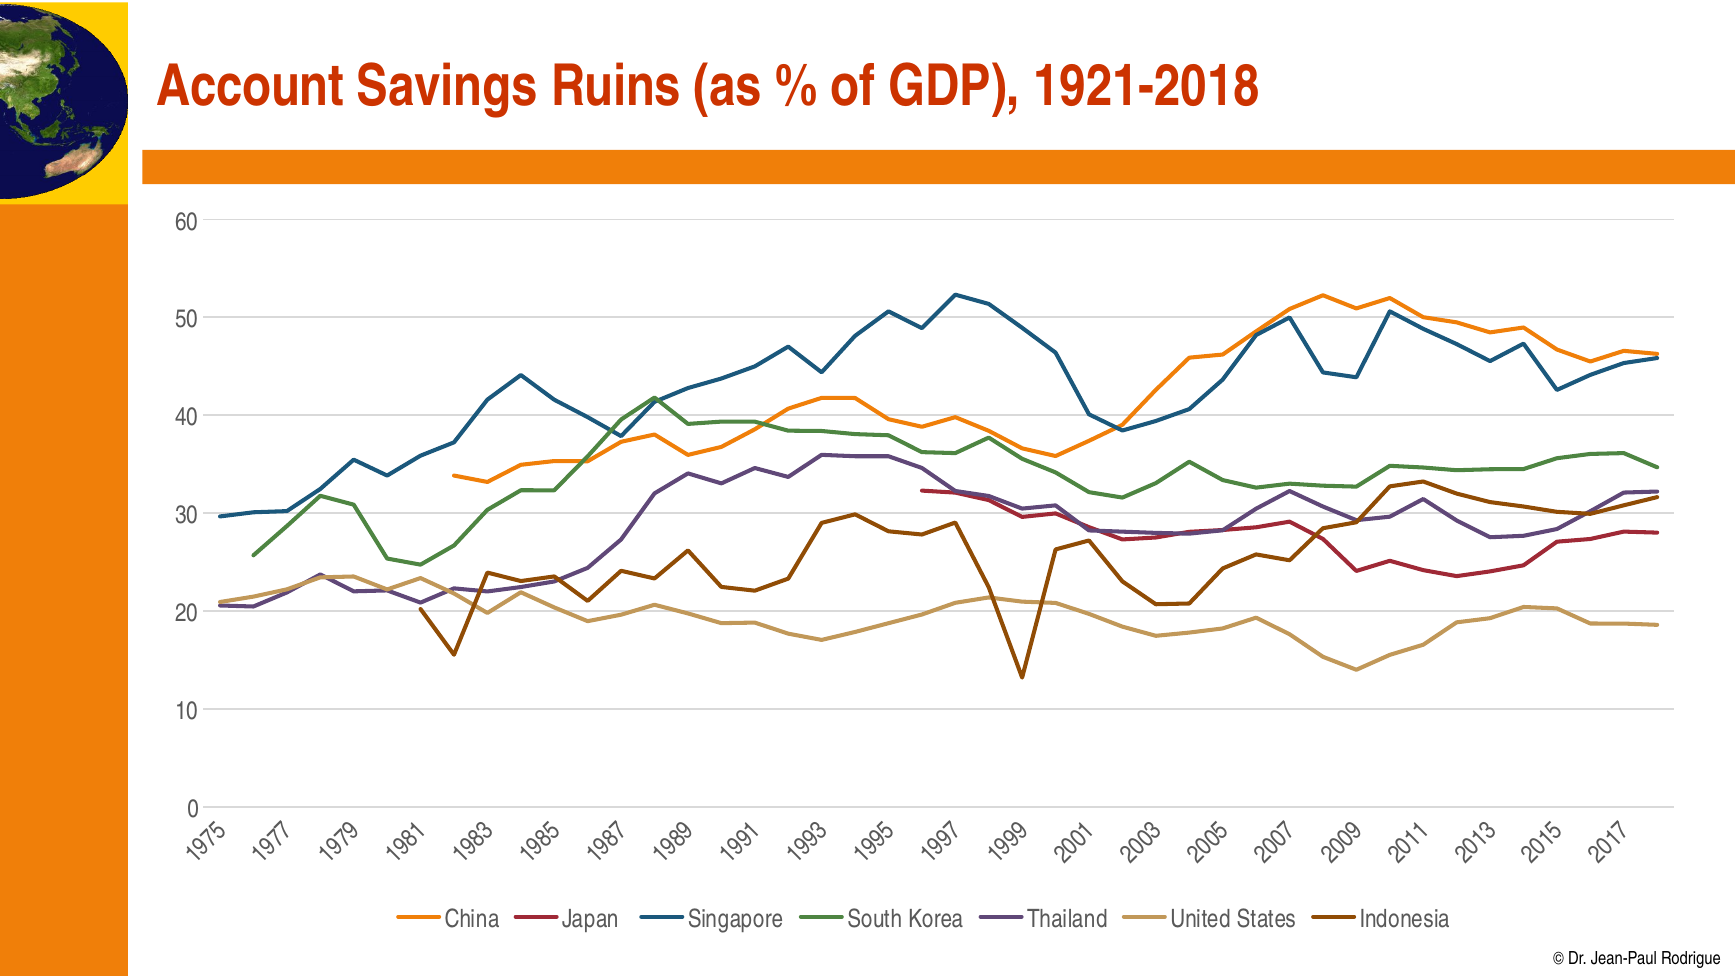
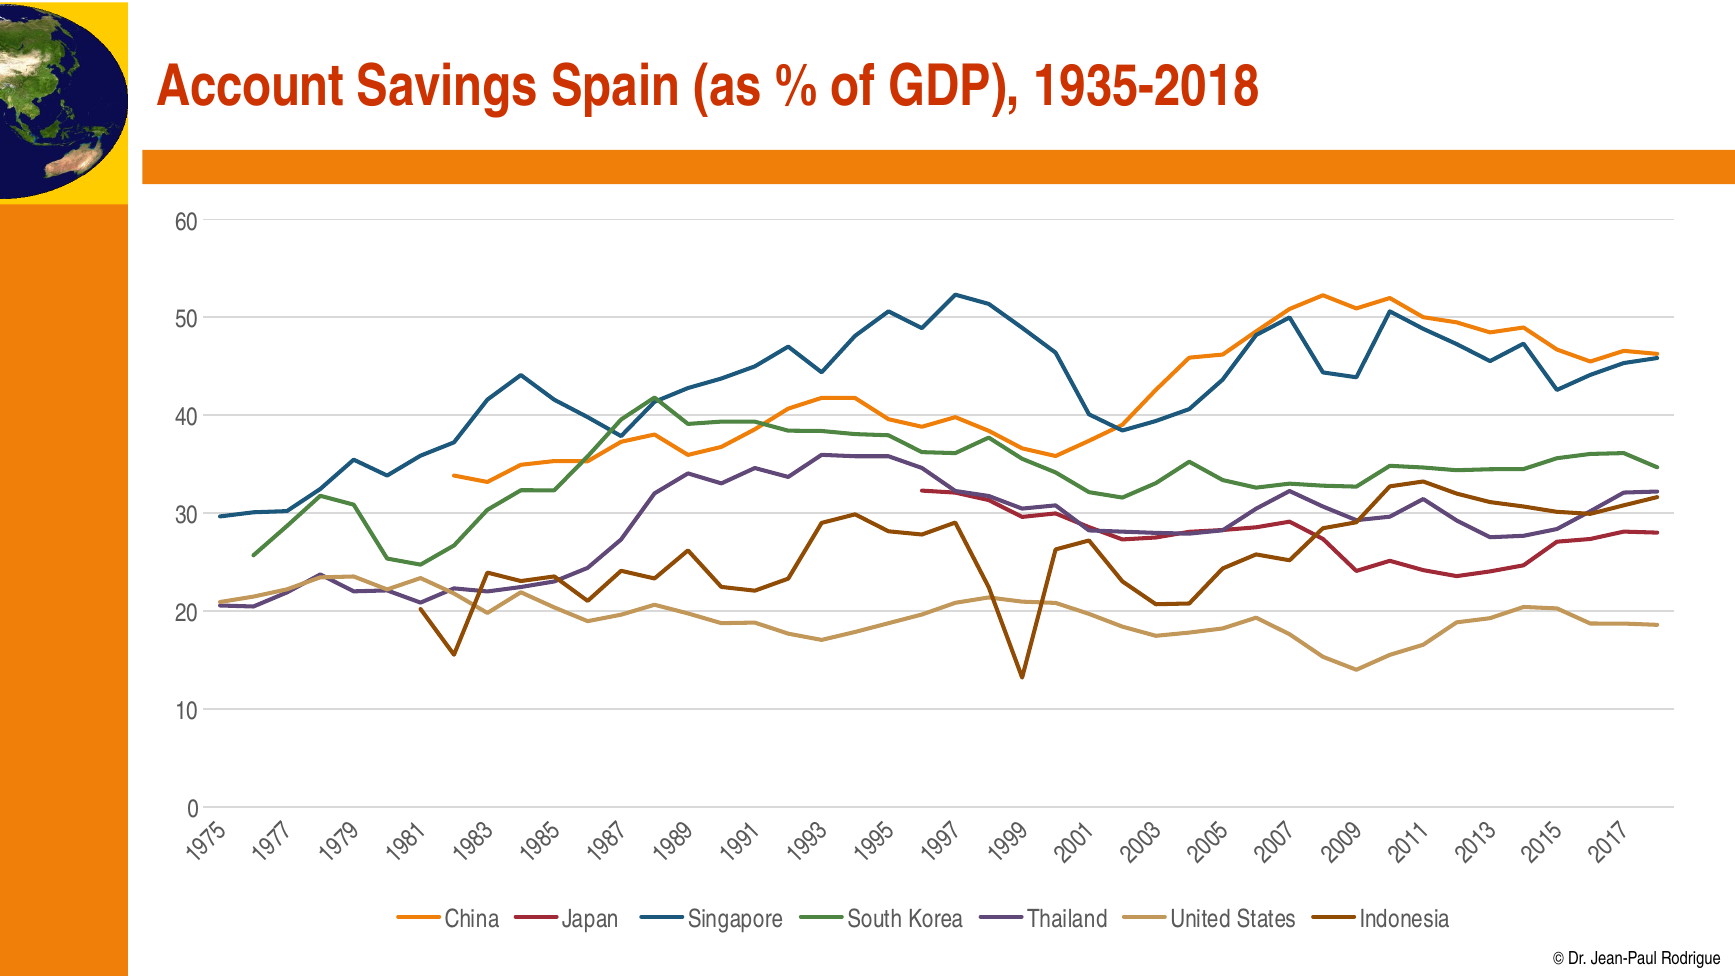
Ruins: Ruins -> Spain (616, 86)
1921-2018: 1921-2018 -> 1935-2018 (1147, 86)
